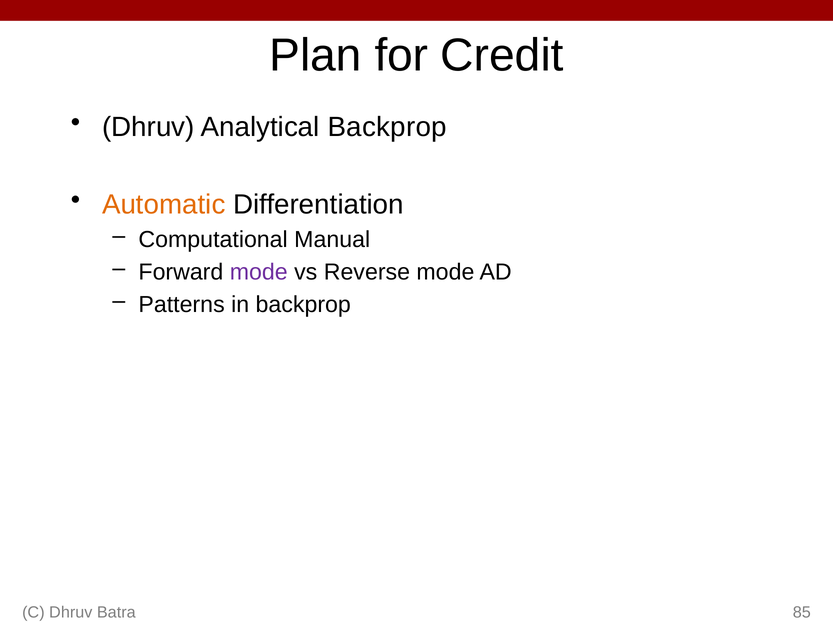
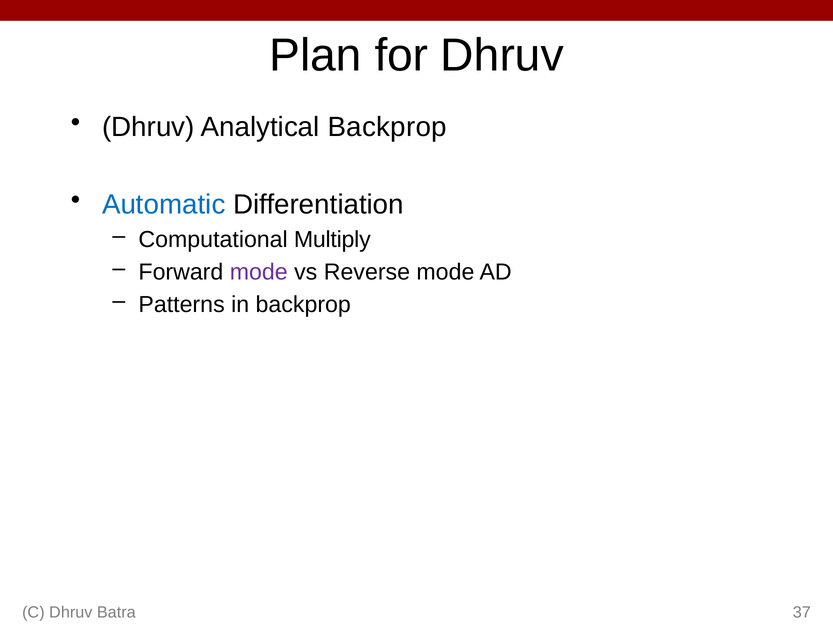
for Credit: Credit -> Dhruv (502, 55)
Automatic colour: orange -> blue (164, 205)
Manual: Manual -> Multiply (332, 239)
85: 85 -> 37 (802, 612)
